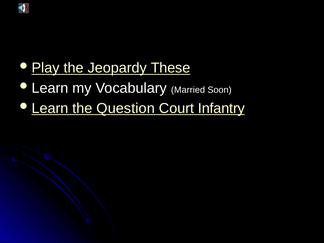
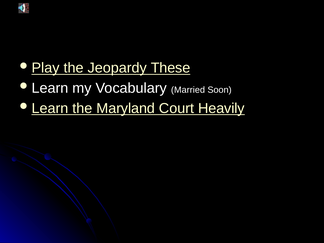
Question: Question -> Maryland (126, 108)
Infantry: Infantry -> Heavily (221, 108)
